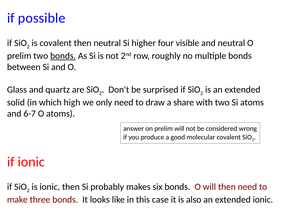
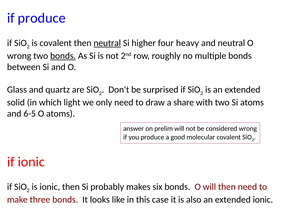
if possible: possible -> produce (42, 18)
neutral underline: none -> present (107, 43)
visible: visible -> heavy (187, 43)
prelim: prelim -> wrong (19, 56)
high: high -> light (72, 102)
6-7: 6-7 -> 6-5 (30, 114)
